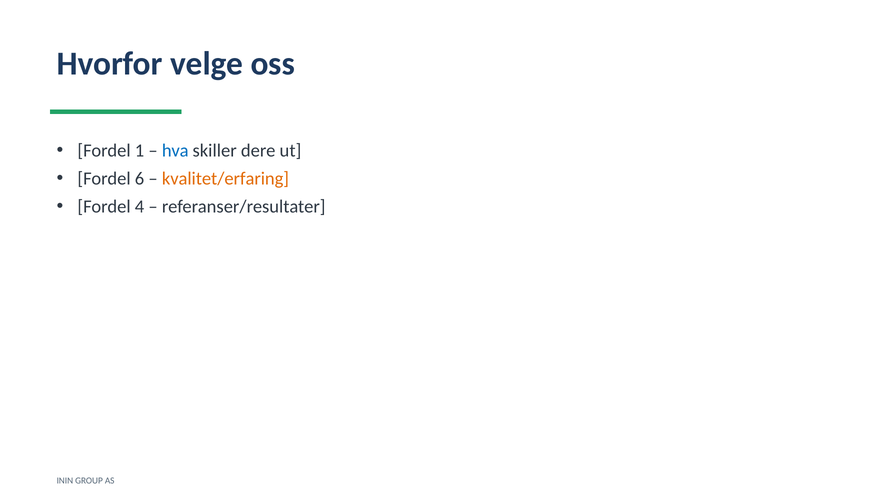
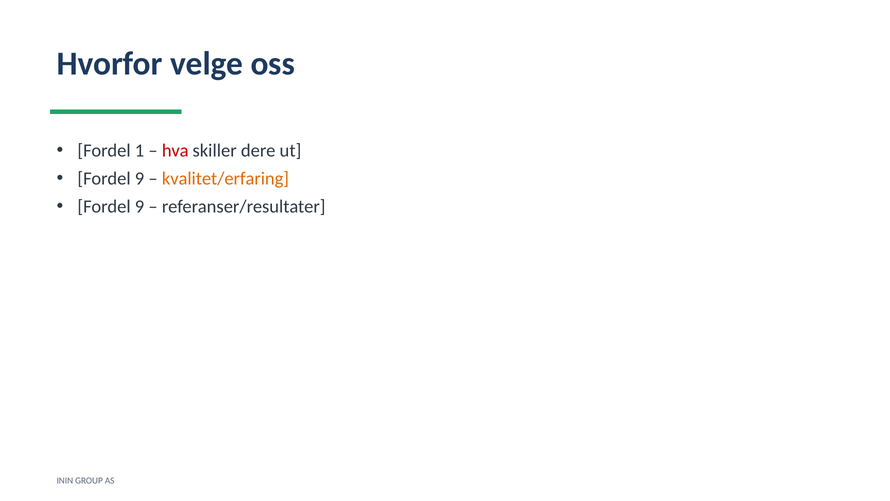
hva colour: blue -> red (175, 151)
6: 6 -> 9 (140, 179)
4: 4 -> 9 (140, 206)
